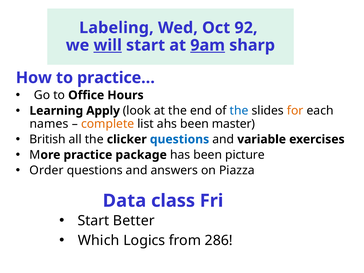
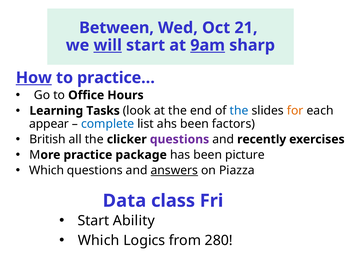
Labeling: Labeling -> Between (117, 28)
92: 92 -> 21 (246, 28)
How underline: none -> present (34, 78)
Apply: Apply -> Tasks (103, 111)
names: names -> appear (49, 124)
complete colour: orange -> blue (108, 124)
master: master -> factors (233, 124)
questions colour: blue -> purple (180, 139)
variable: variable -> recently (262, 139)
Order: Order -> Which (47, 170)
answers underline: none -> present (174, 170)
Better: Better -> Ability (134, 221)
286: 286 -> 280 (219, 240)
